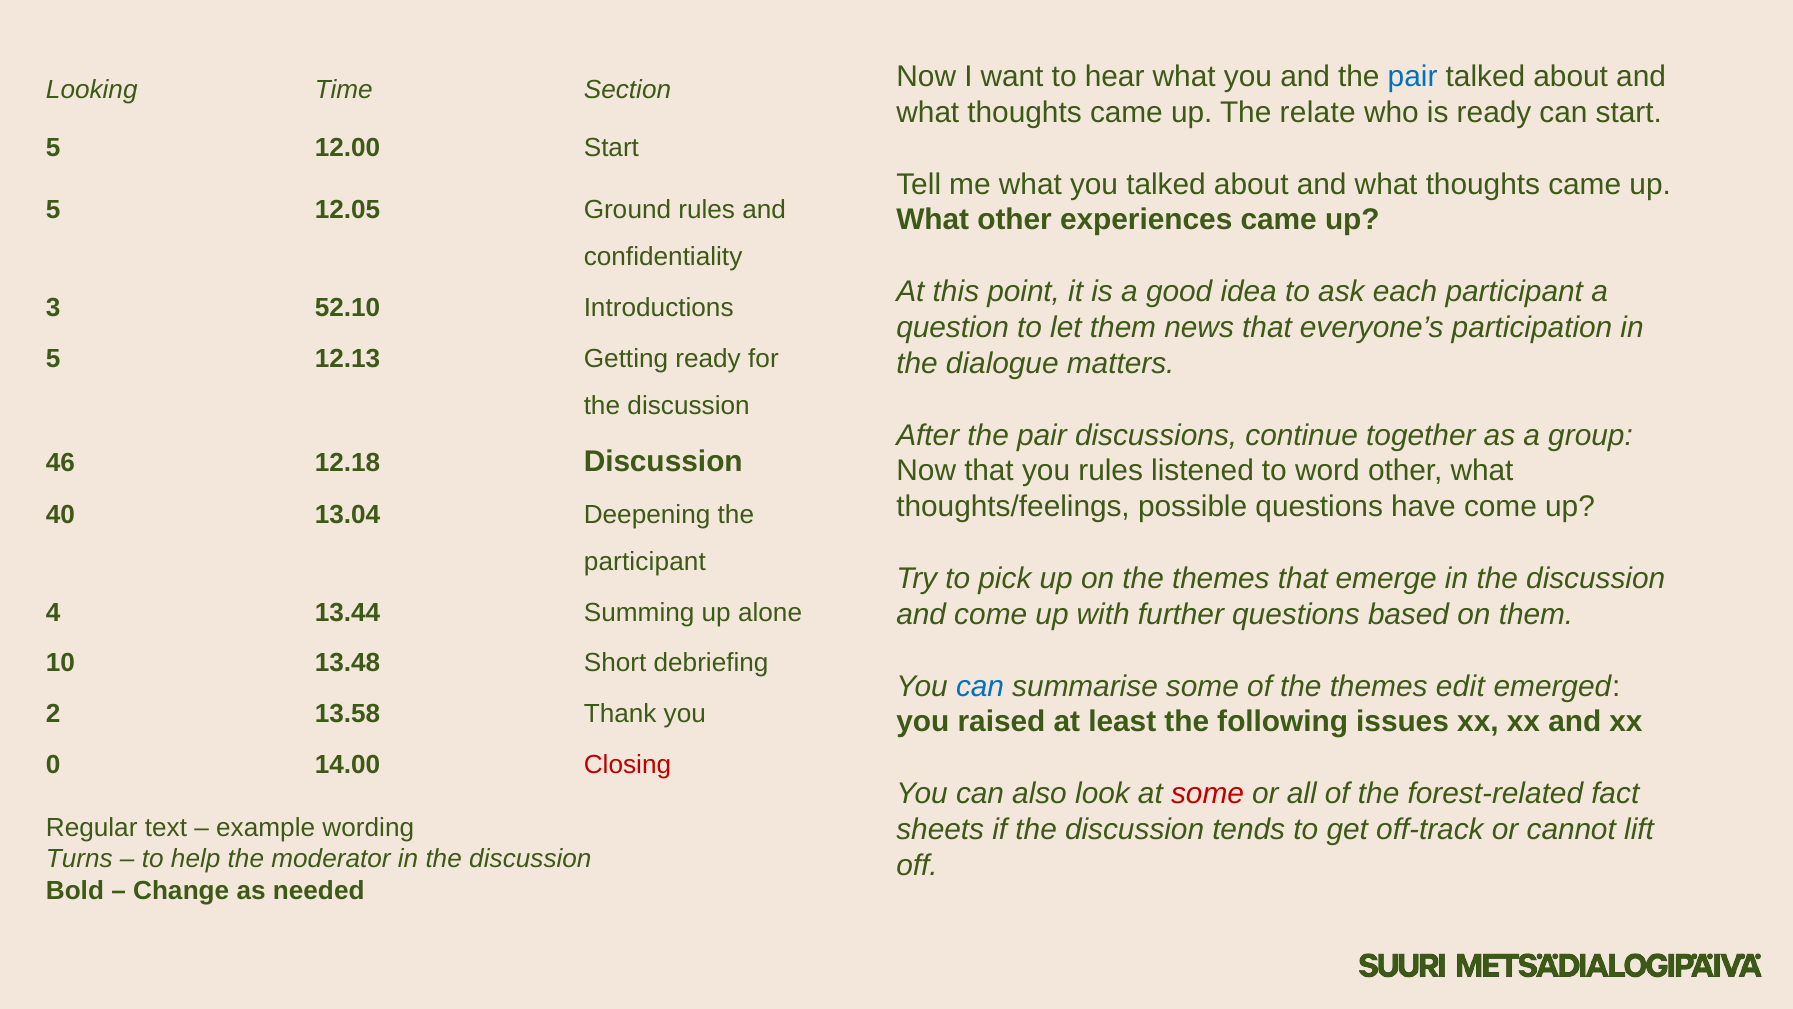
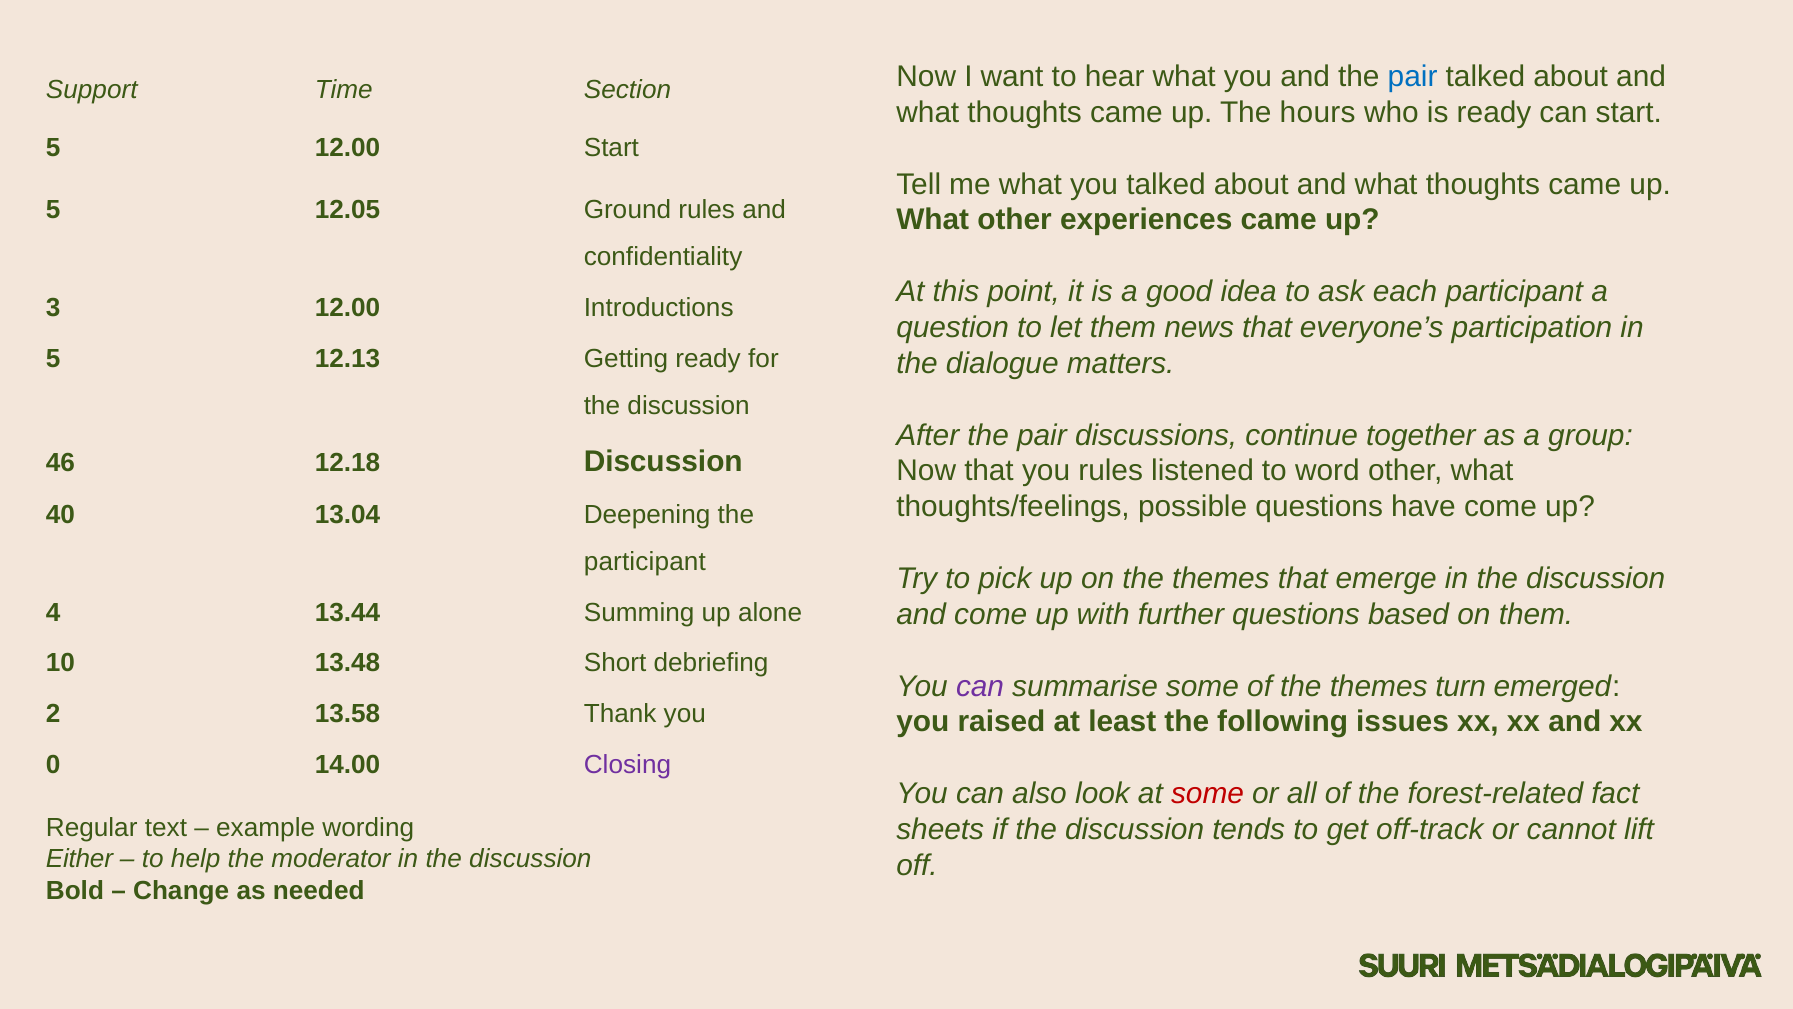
Looking: Looking -> Support (92, 90)
relate: relate -> hours (1318, 112)
3 52.10: 52.10 -> 12.00 (348, 308)
can colour: blue -> purple (980, 686)
edit: edit -> turn (1461, 686)
Closing colour: red -> purple (627, 765)
Turns: Turns -> Either (79, 859)
